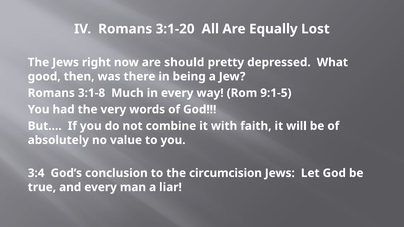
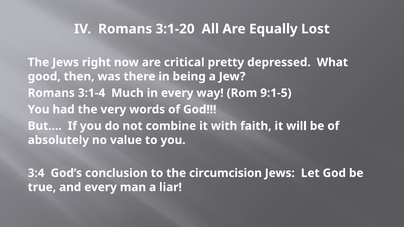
should: should -> critical (184, 62)
3:1-8: 3:1-8 -> 3:1-4 (92, 93)
